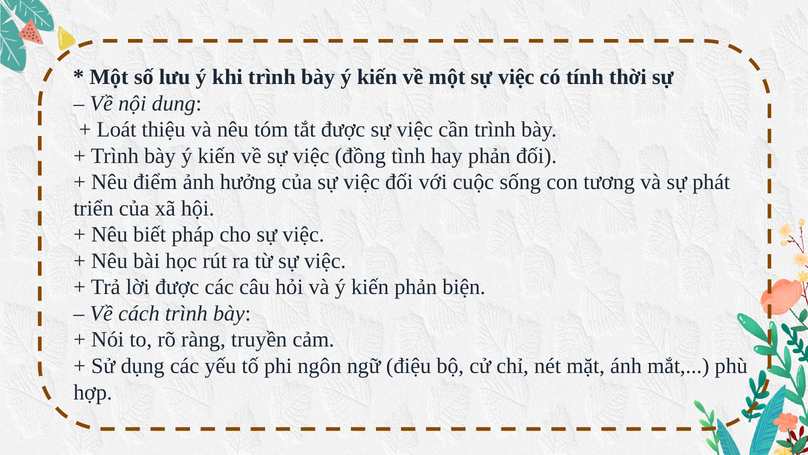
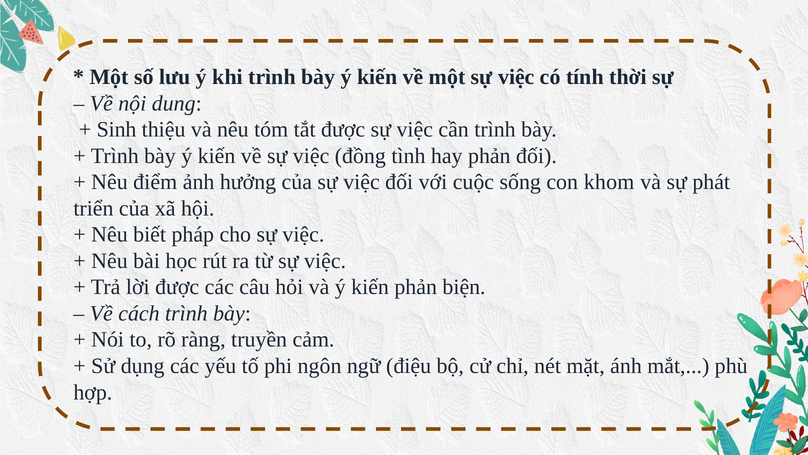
Loát: Loát -> Sinh (117, 129)
tương: tương -> khom (609, 182)
